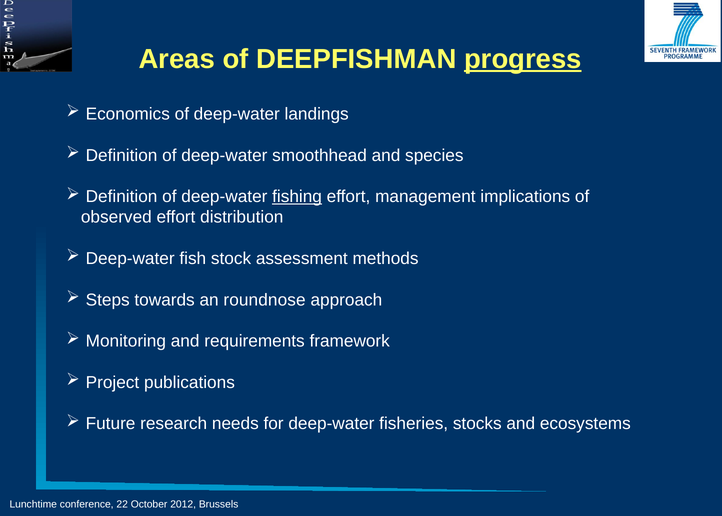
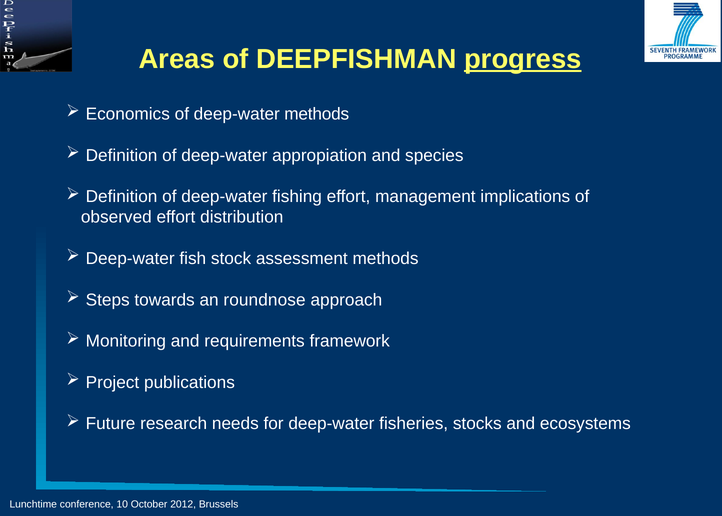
deep-water landings: landings -> methods (317, 114)
smoothhead: smoothhead -> appropiation (320, 155)
fishing underline: present -> none (297, 197)
22: 22 -> 10 (122, 504)
